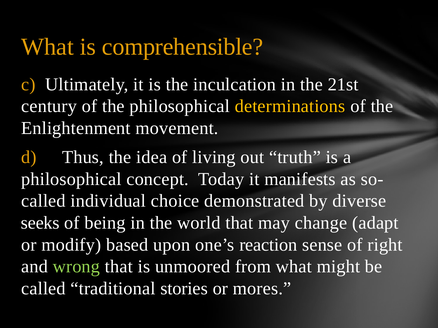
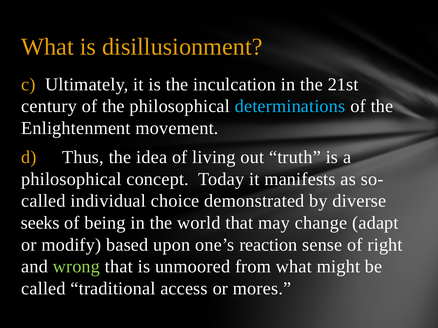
comprehensible: comprehensible -> disillusionment (182, 47)
determinations colour: yellow -> light blue (290, 106)
stories: stories -> access (184, 289)
